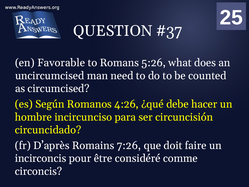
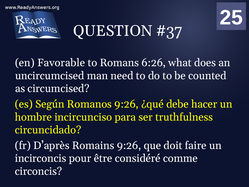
5:26: 5:26 -> 6:26 (154, 63)
Romanos 4:26: 4:26 -> 9:26 (127, 104)
circuncisión: circuncisión -> truthfulness (184, 117)
Romains 7:26: 7:26 -> 9:26 (129, 145)
